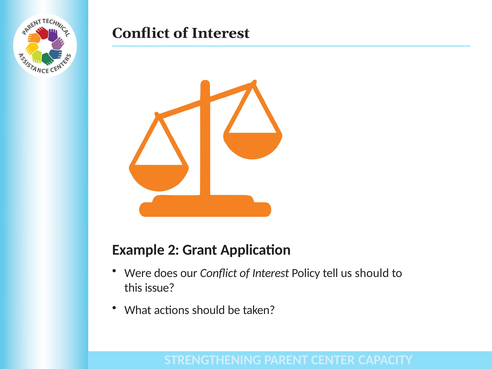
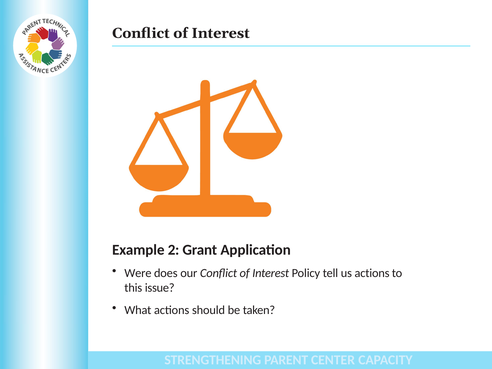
us should: should -> actions (372, 273)
